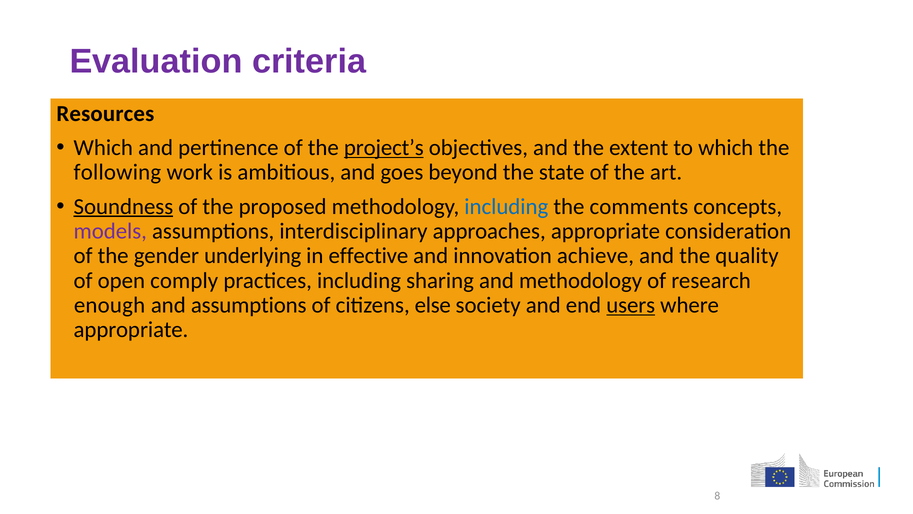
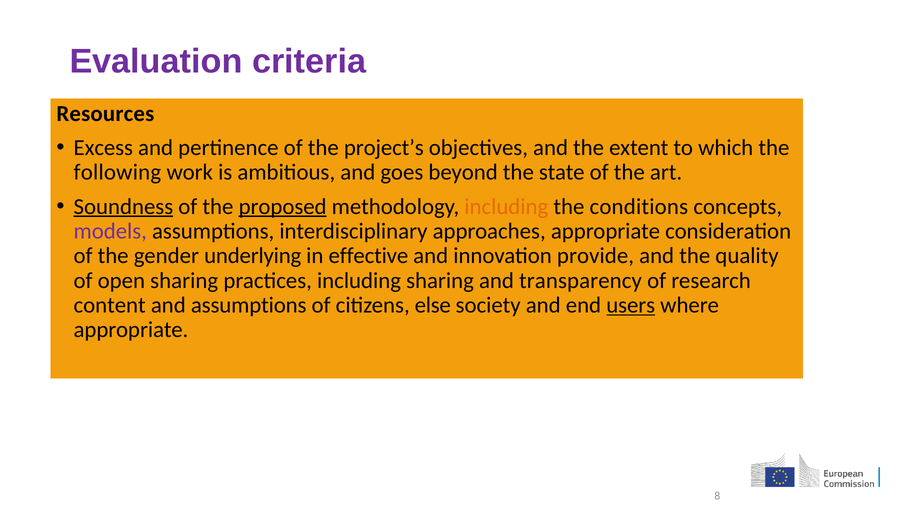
Which: Which -> Excess (103, 148)
project’s underline: present -> none (384, 148)
proposed underline: none -> present (283, 206)
including colour: blue -> orange (506, 206)
comments: comments -> conditions (639, 206)
achieve: achieve -> provide (595, 256)
open comply: comply -> sharing (184, 280)
and methodology: methodology -> transparency (580, 280)
enough: enough -> content (110, 305)
